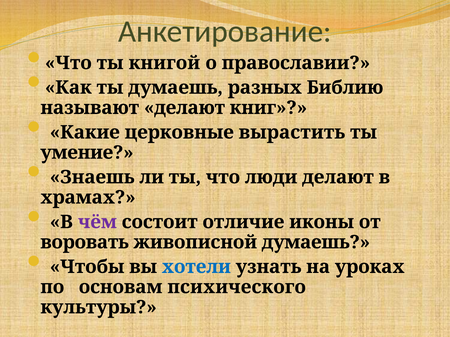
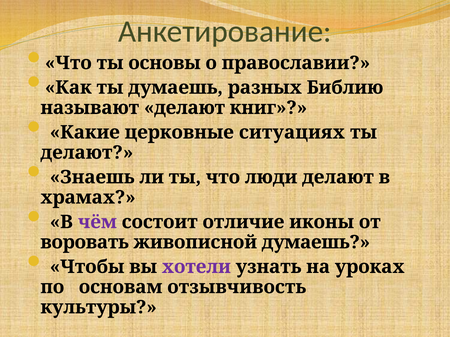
книгой: книгой -> основы (165, 63)
вырастить: вырастить -> ситуациях (292, 133)
умение: умение -> делают (87, 153)
хотели colour: blue -> purple (196, 267)
психического: психического -> отзывчивость (237, 287)
